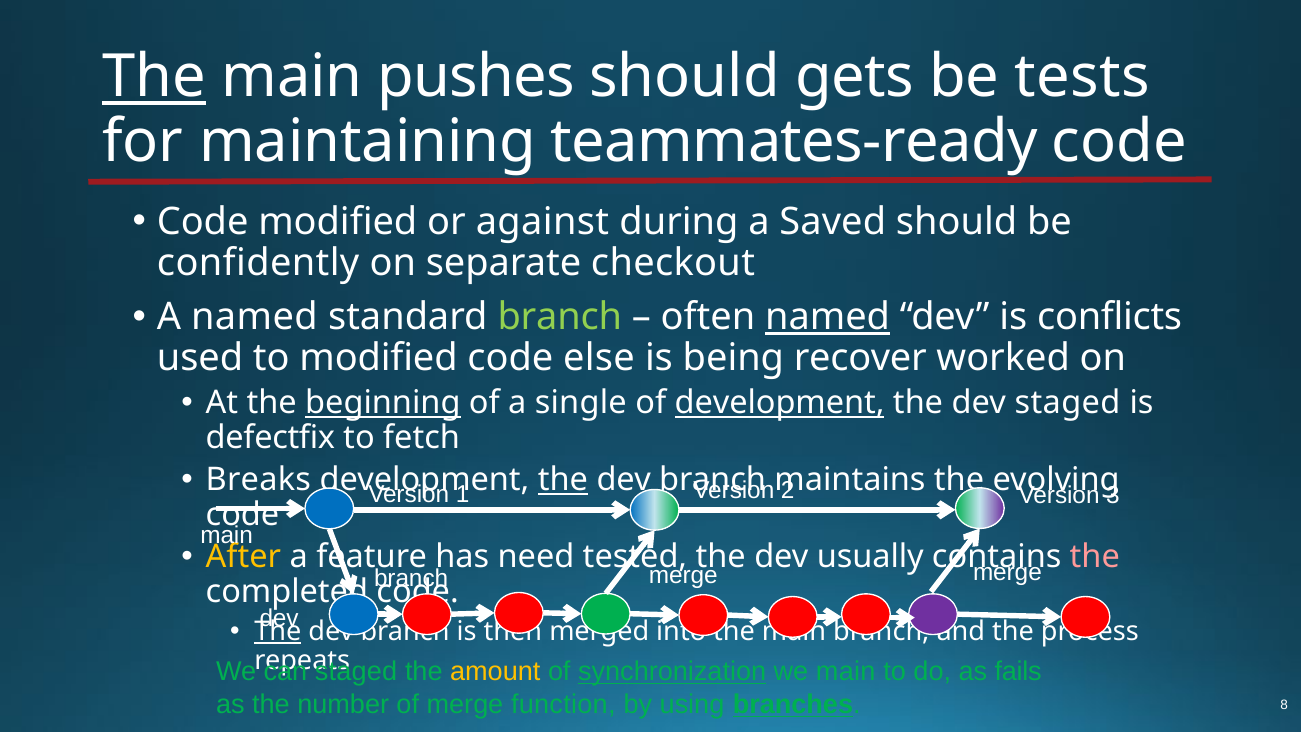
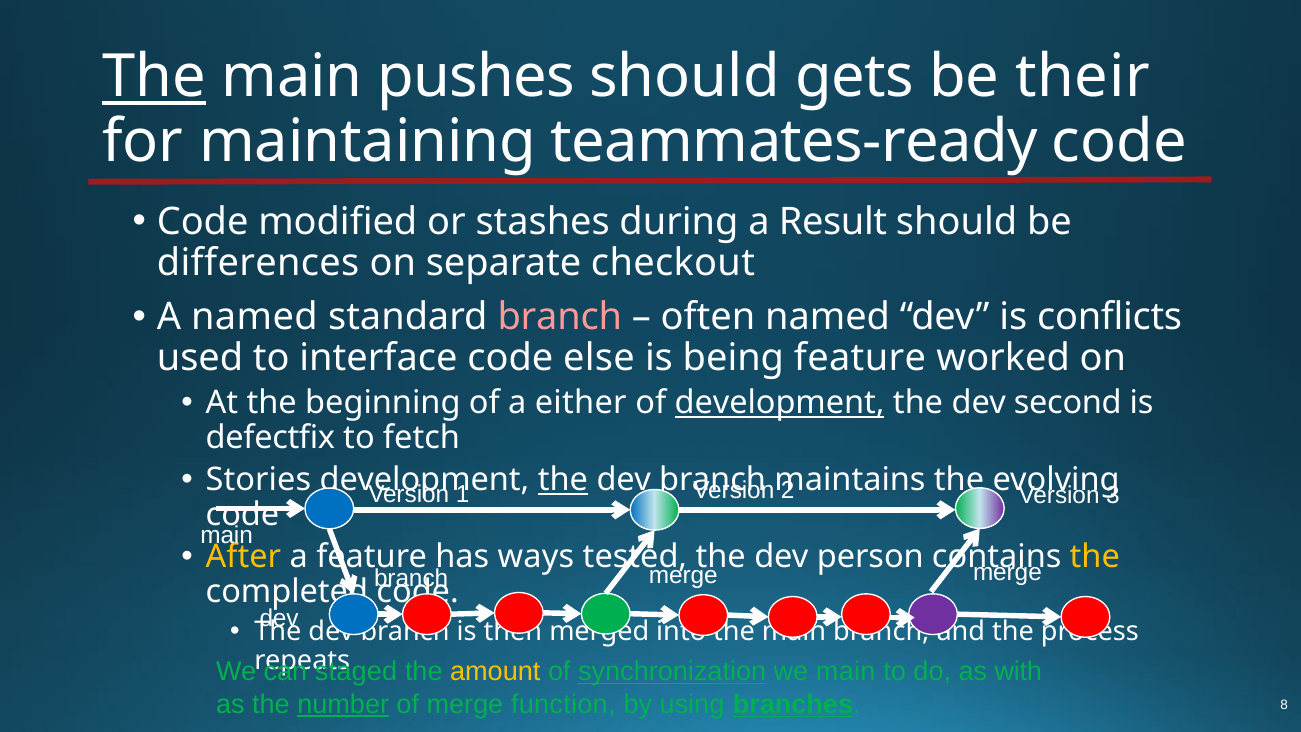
tests: tests -> their (1083, 77)
against: against -> stashes (543, 222)
Saved: Saved -> Result (833, 222)
confidently: confidently -> differences (258, 263)
branch colour: light green -> pink (560, 317)
named underline: present -> none (828, 317)
to modified: modified -> interface (378, 358)
being recover: recover -> feature (860, 358)
beginning underline: present -> none (383, 403)
single: single -> either (581, 403)
dev staged: staged -> second (1068, 403)
Breaks: Breaks -> Stories (258, 480)
need: need -> ways (536, 557)
usually: usually -> person (870, 557)
the colour: pink -> yellow (1095, 557)
The underline: present -> none (278, 631)
fails: fails -> with (1018, 672)
number underline: none -> present (343, 704)
